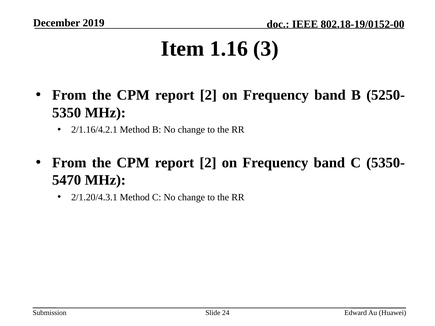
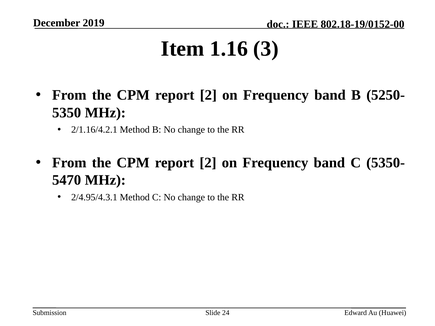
2/1.20/4.3.1: 2/1.20/4.3.1 -> 2/4.95/4.3.1 (94, 197)
